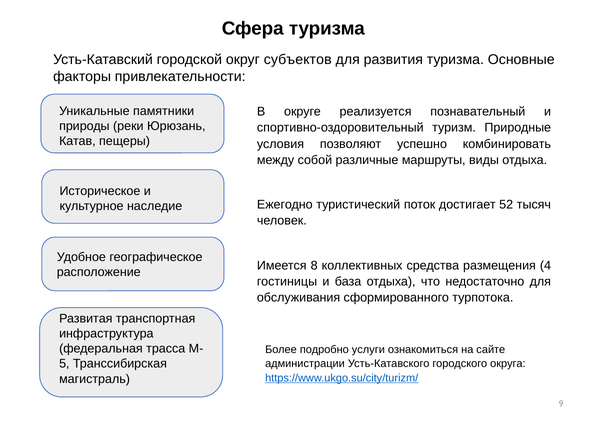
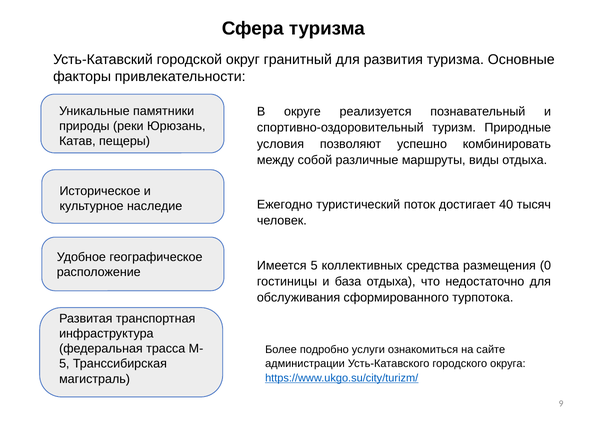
субъектов: субъектов -> гранитный (298, 60)
52: 52 -> 40 (506, 205)
Имеется 8: 8 -> 5 (314, 265)
4: 4 -> 0 (545, 265)
